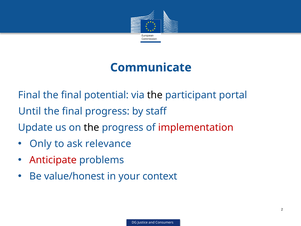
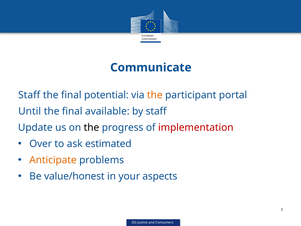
Final: Final -> Staff (29, 95)
the colour: black -> orange (155, 95)
final progress: progress -> available (107, 111)
Only: Only -> Over (41, 144)
relevance: relevance -> estimated (108, 144)
Anticipate colour: red -> orange (53, 160)
context: context -> aspects (160, 176)
